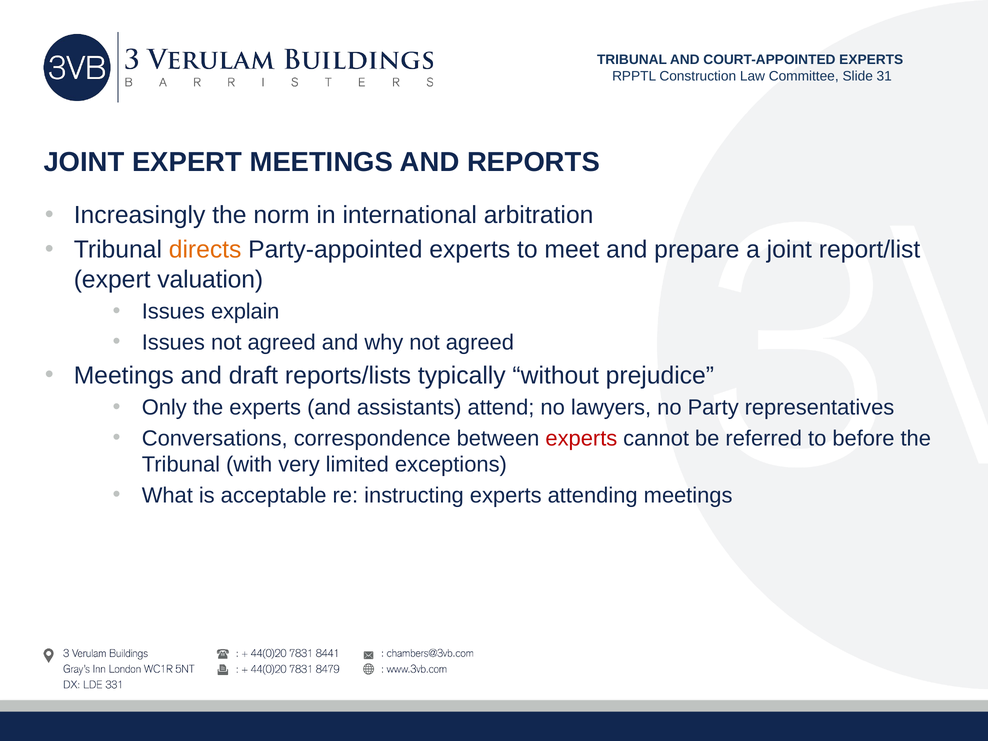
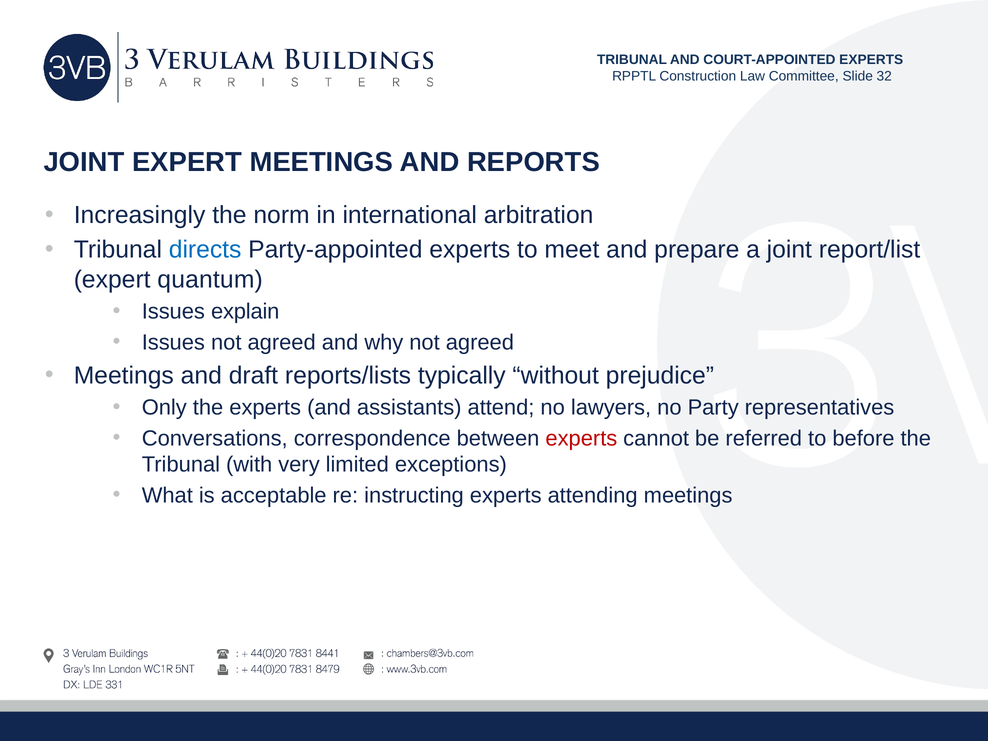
31: 31 -> 32 (884, 76)
directs colour: orange -> blue (205, 250)
valuation: valuation -> quantum (210, 279)
